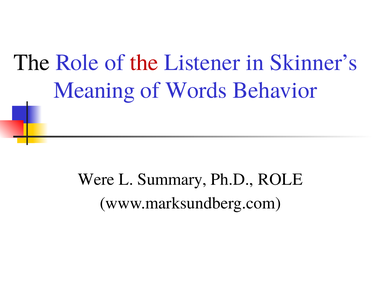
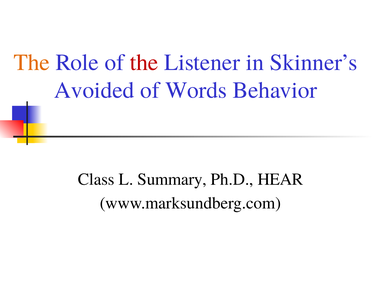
The colour: black -> orange (32, 63)
Meaning: Meaning -> Avoided (94, 91)
Were: Were -> Class (96, 180)
Ph.D ROLE: ROLE -> HEAR (280, 180)
